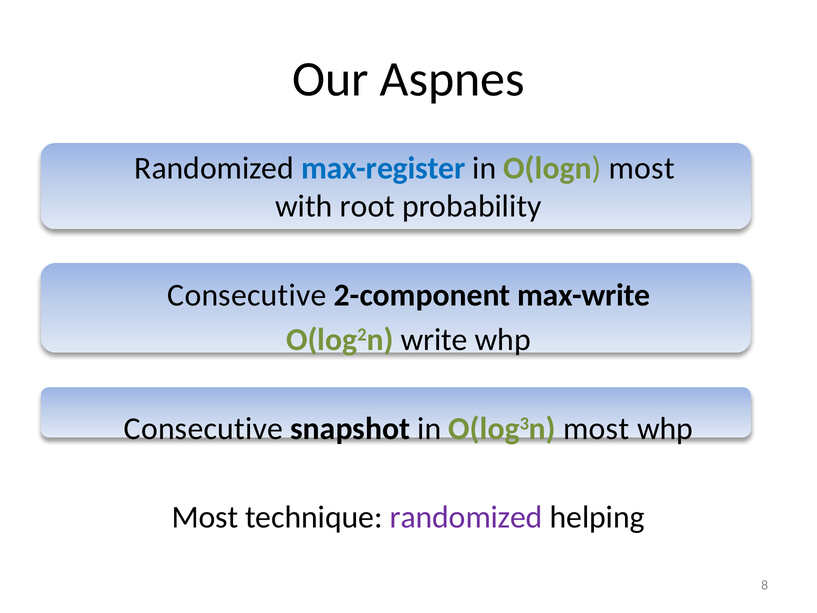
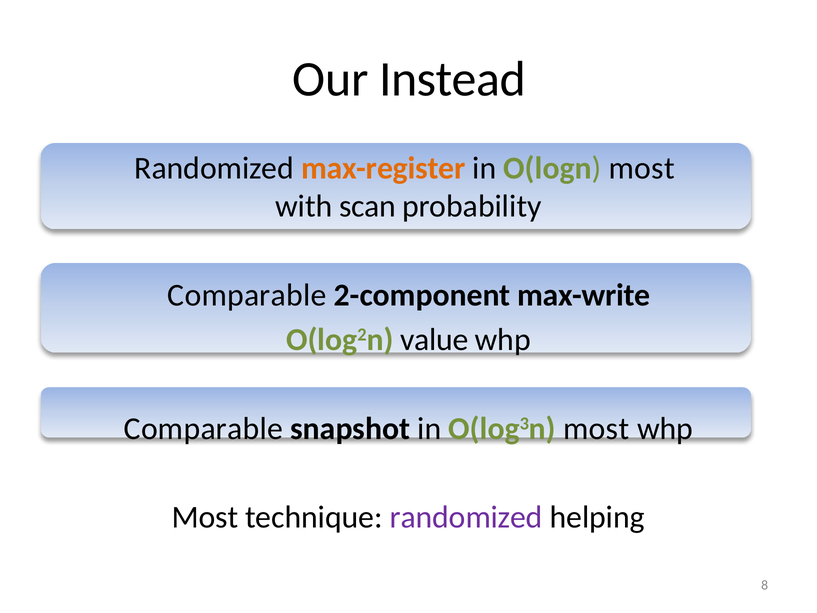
Aspnes: Aspnes -> Instead (452, 79)
max-register colour: blue -> orange (383, 168)
root: root -> scan (368, 206)
Consecutive: Consecutive -> Comparable (247, 295)
write: write -> value (434, 340)
Consecutive: Consecutive -> Comparable (203, 428)
